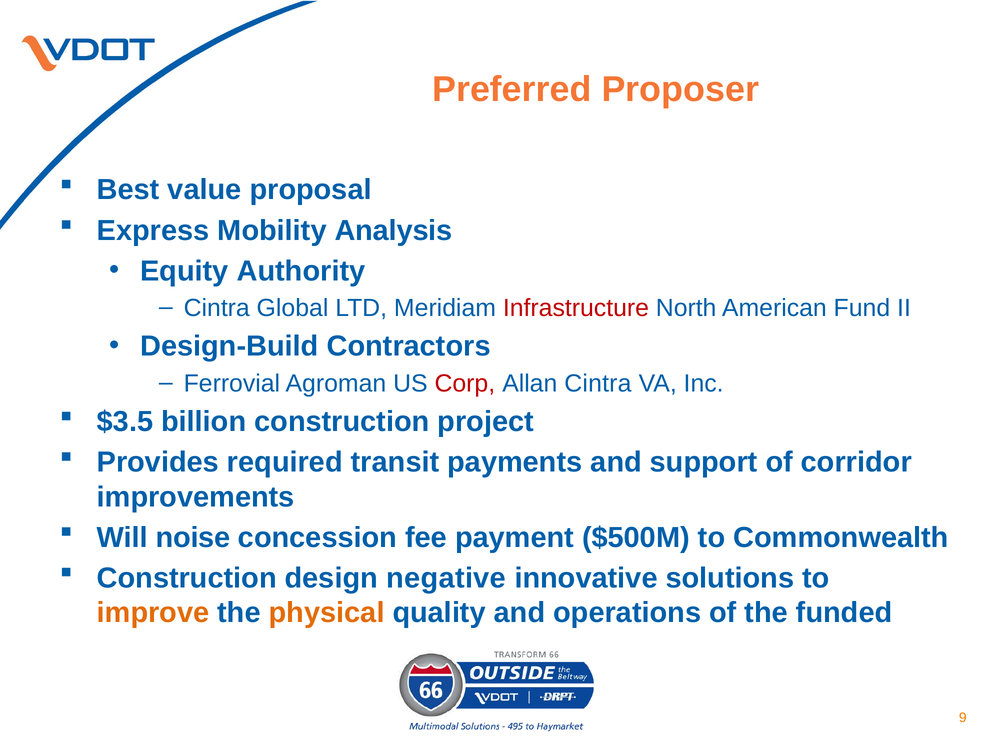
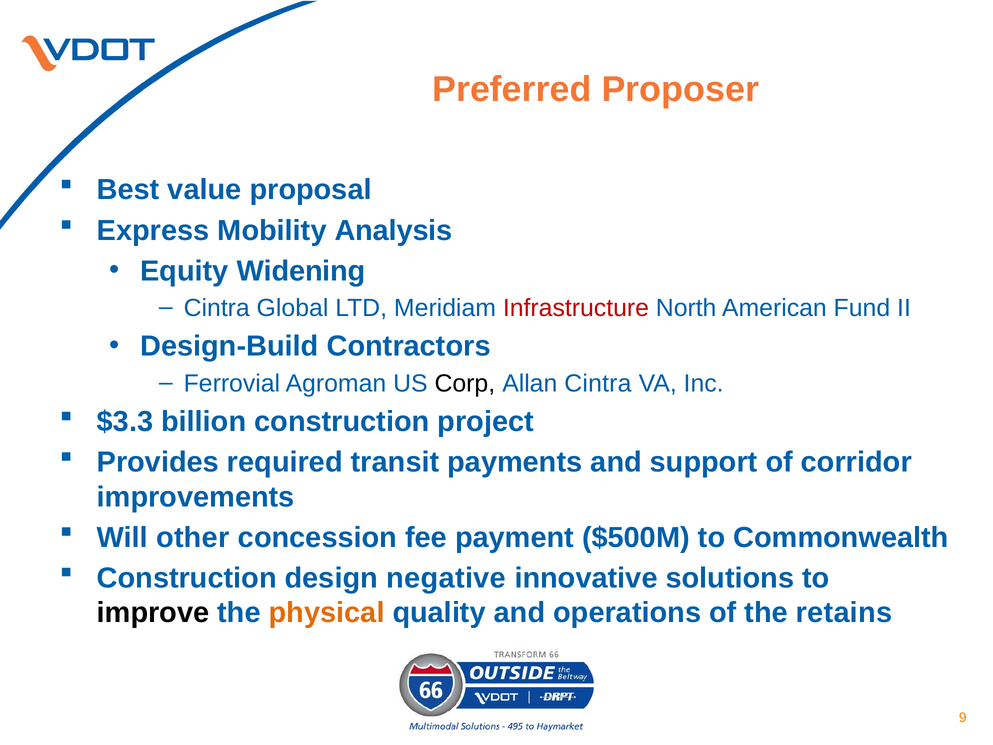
Authority: Authority -> Widening (301, 271)
Corp colour: red -> black (465, 383)
$3.5: $3.5 -> $3.3 (125, 422)
noise: noise -> other (193, 537)
improve colour: orange -> black (153, 613)
funded: funded -> retains (844, 613)
